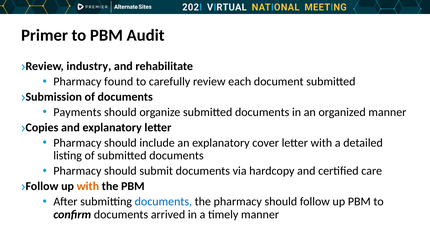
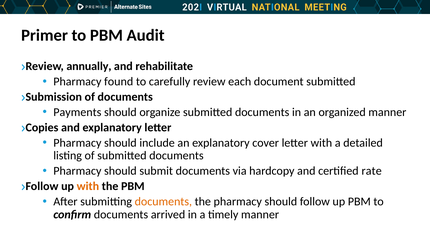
industry: industry -> annually (89, 66)
care: care -> rate (372, 171)
documents colour: blue -> orange (163, 201)
